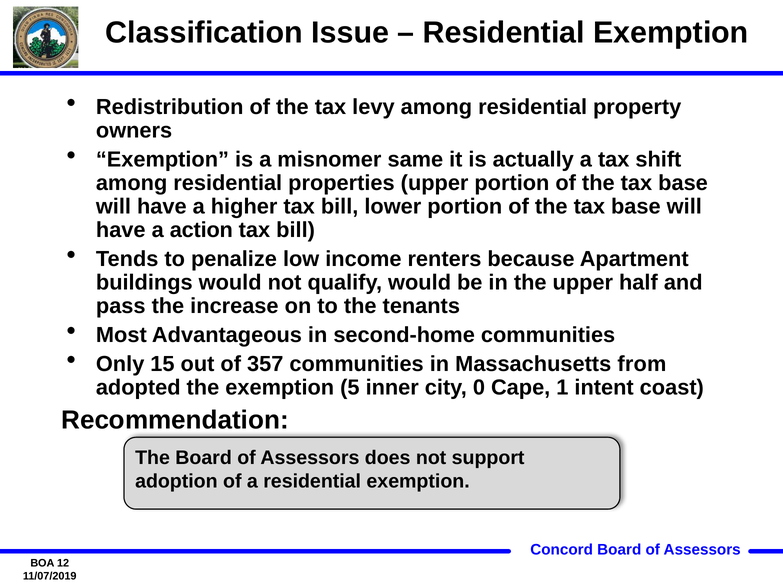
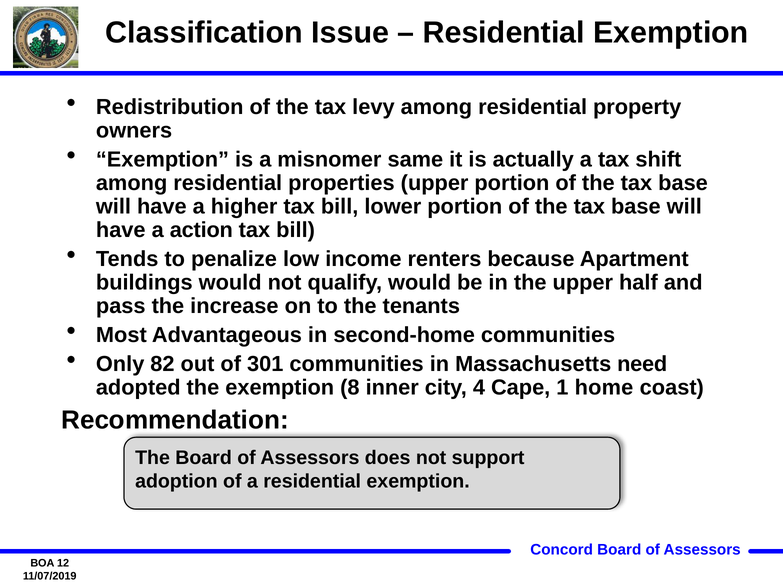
15: 15 -> 82 (162, 364)
357: 357 -> 301 (265, 364)
from: from -> need (642, 364)
5: 5 -> 8 (350, 387)
0: 0 -> 4 (479, 387)
intent: intent -> home (604, 387)
